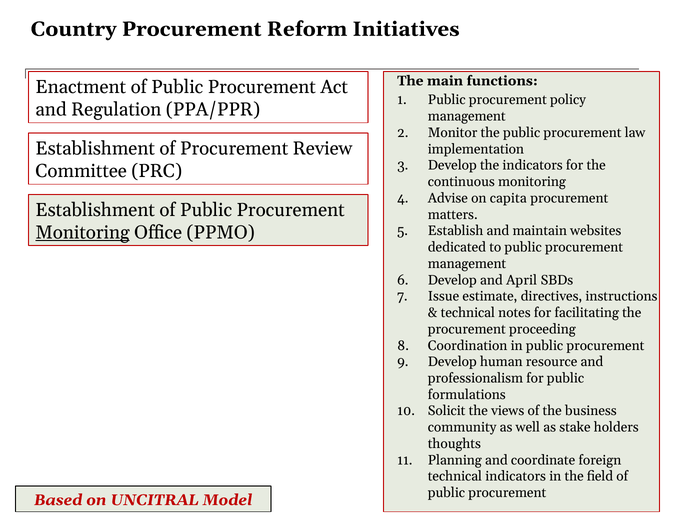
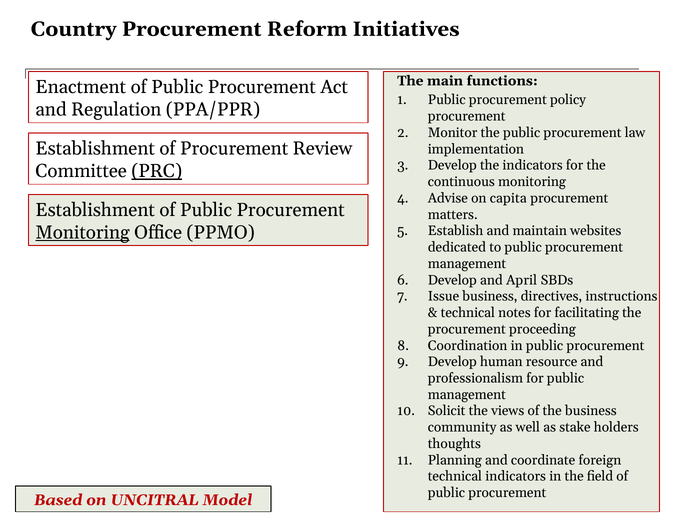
management: management -> procurement (467, 116)
PRC underline: none -> present (157, 171)
Issue estimate: estimate -> business (490, 296)
formulations: formulations -> management (467, 394)
